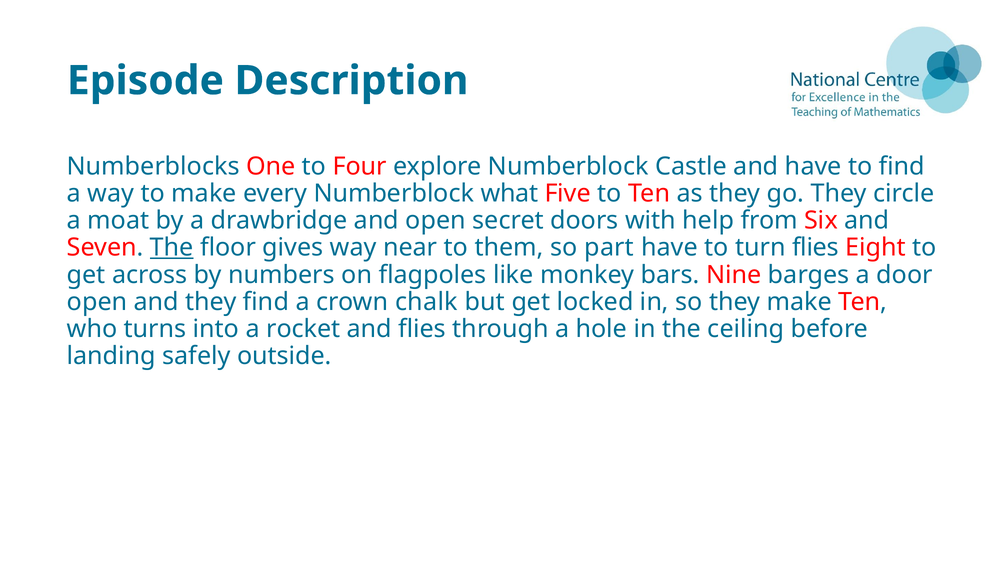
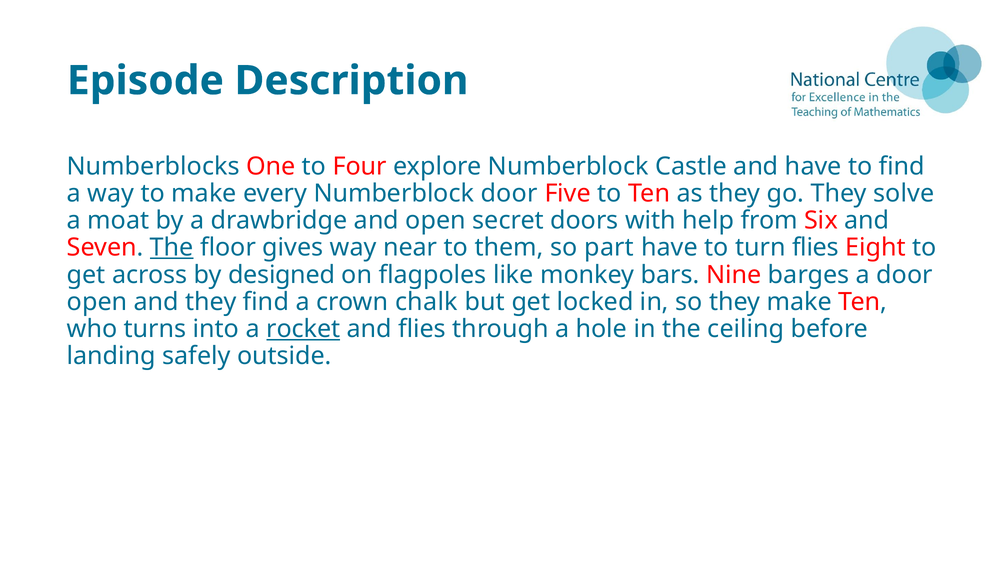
Numberblock what: what -> door (509, 194)
circle: circle -> solve (904, 194)
numbers: numbers -> designed (282, 275)
rocket underline: none -> present (303, 329)
